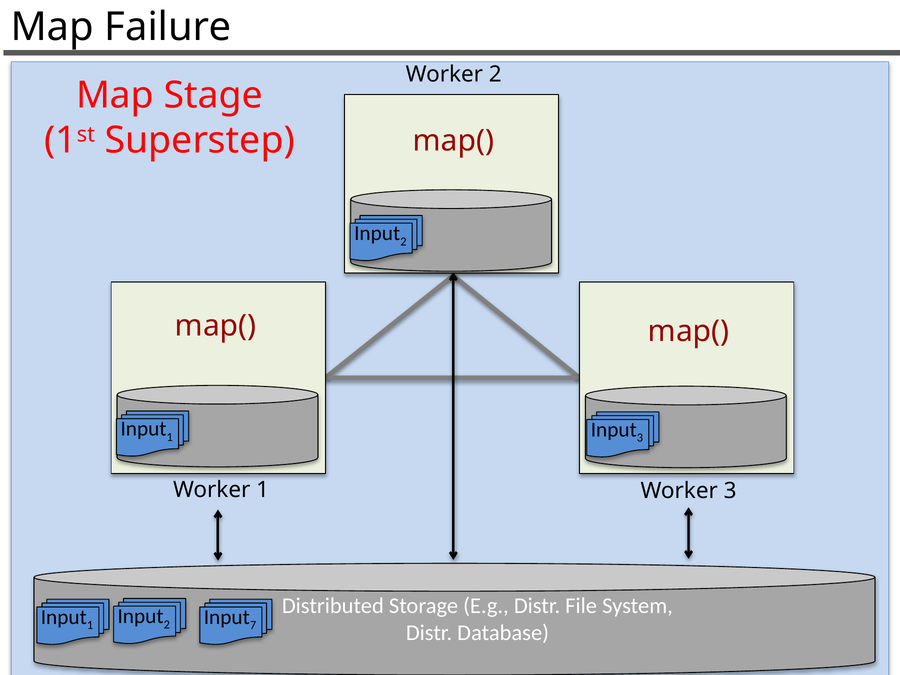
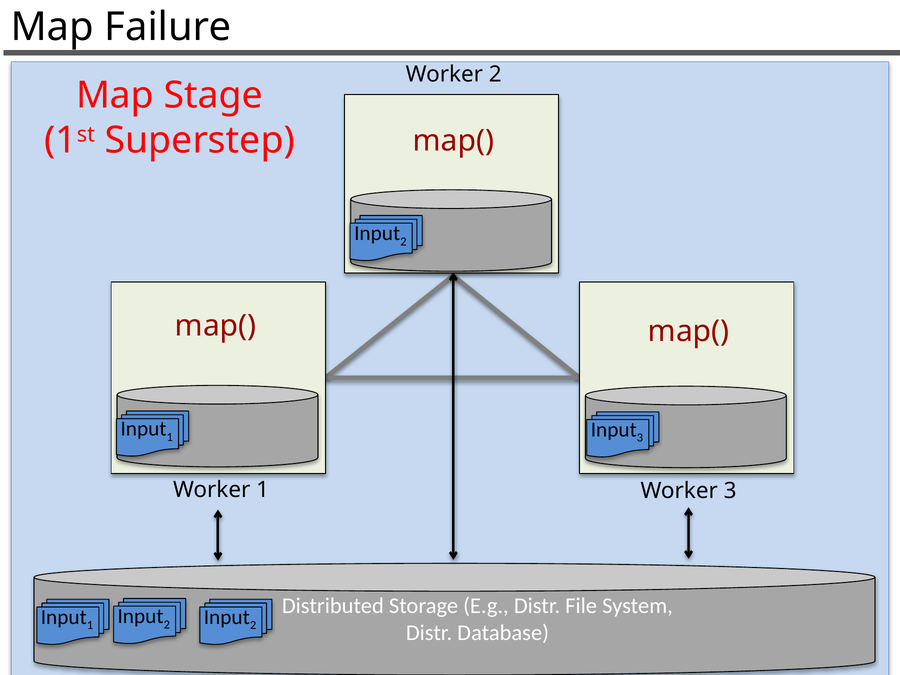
7: 7 -> 2 (253, 625)
